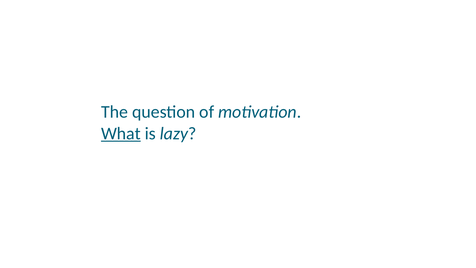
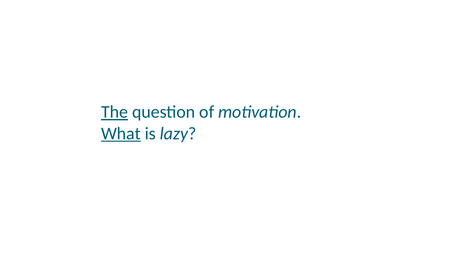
The underline: none -> present (115, 112)
